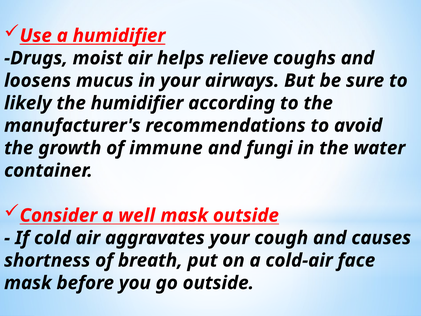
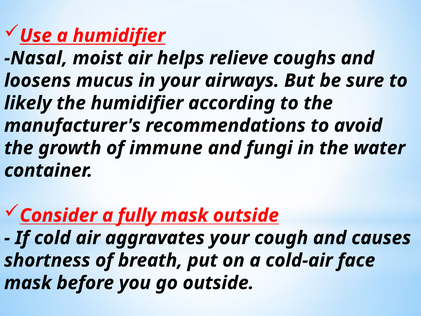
Drugs: Drugs -> Nasal (36, 58)
well: well -> fully (137, 215)
